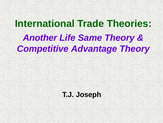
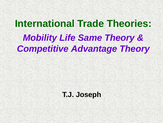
Another: Another -> Mobility (40, 38)
